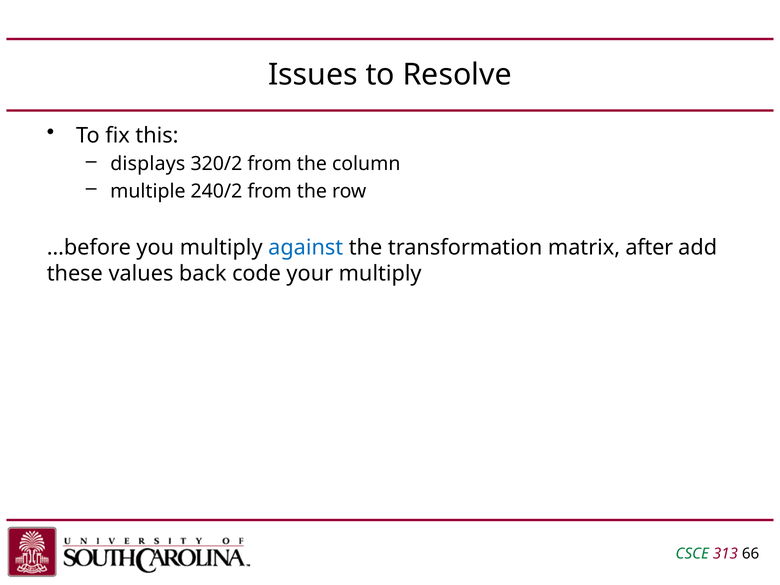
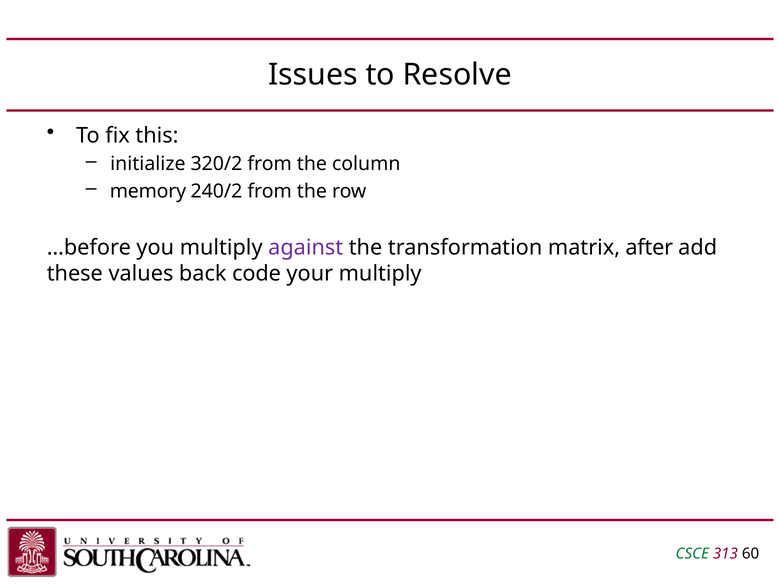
displays: displays -> initialize (148, 164)
multiple: multiple -> memory (148, 191)
against colour: blue -> purple (306, 248)
66: 66 -> 60 (751, 554)
